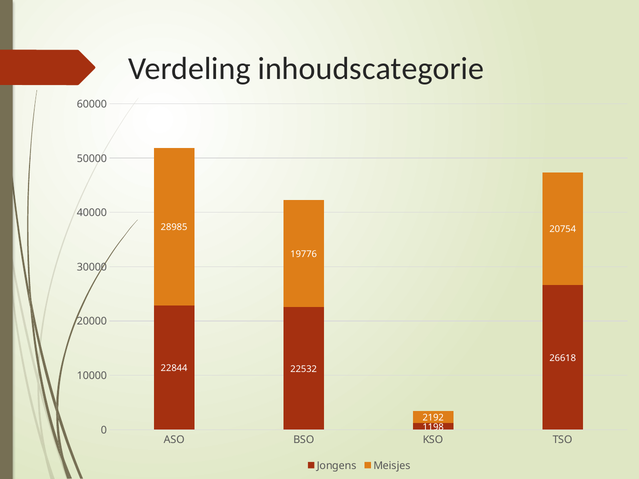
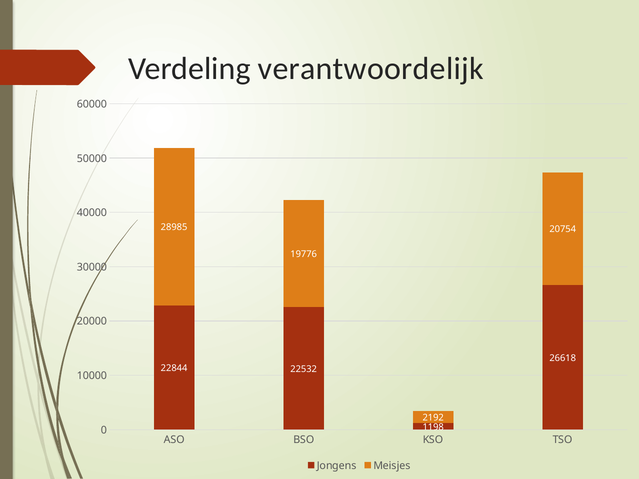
inhoudscategorie: inhoudscategorie -> verantwoordelijk (371, 69)
